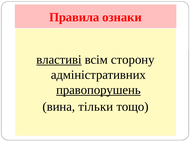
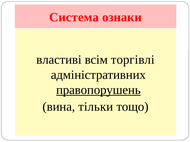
Правила: Правила -> Система (74, 17)
властиві underline: present -> none (59, 60)
сторону: сторону -> торгівлі (133, 60)
